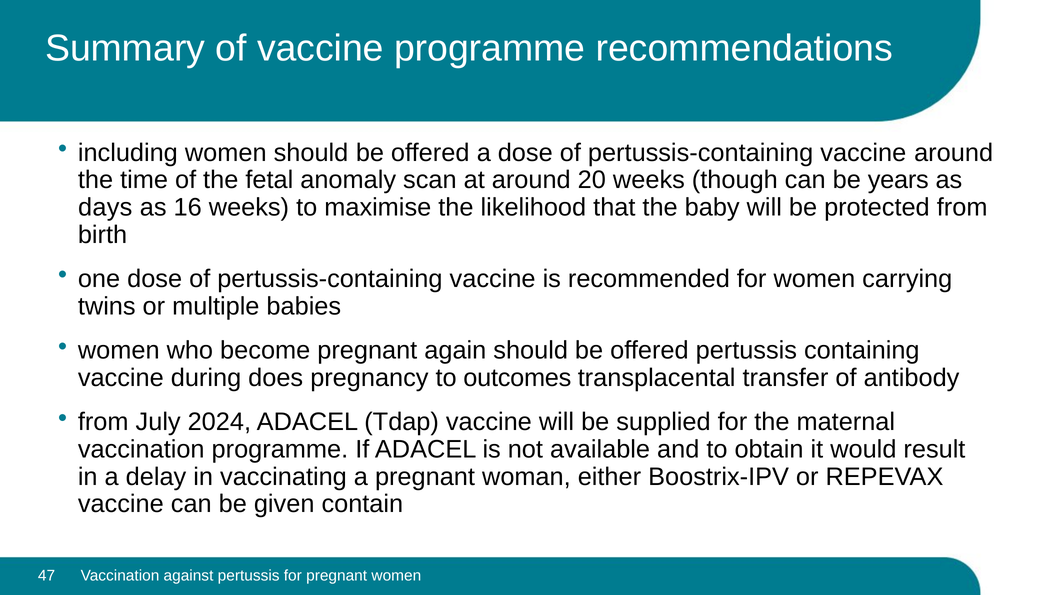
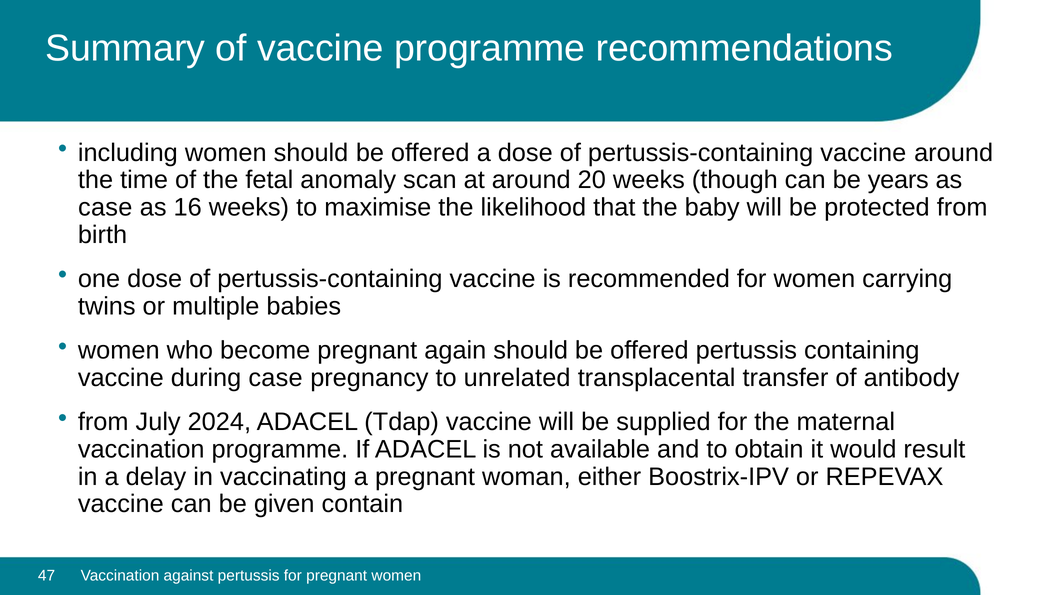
days: days -> case (105, 207)
during does: does -> case (276, 378)
outcomes: outcomes -> unrelated (517, 378)
